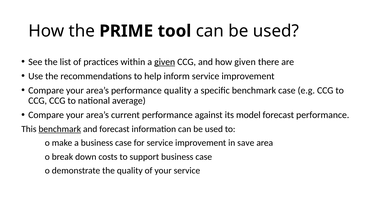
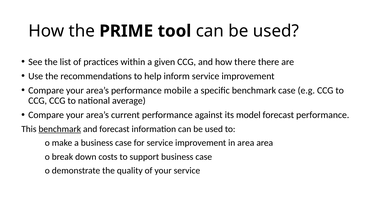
given underline: present -> none (165, 62)
how given: given -> there (245, 62)
performance quality: quality -> mobile (178, 91)
in save: save -> area (246, 143)
